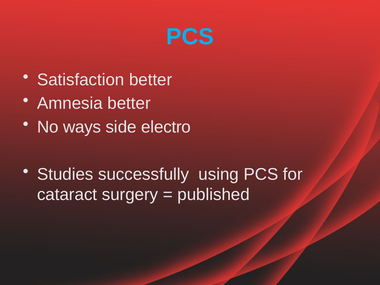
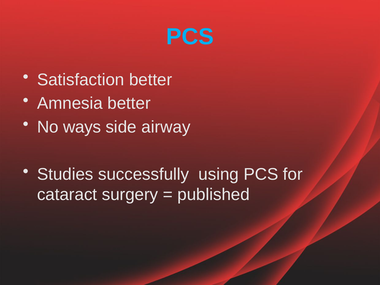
electro: electro -> airway (166, 127)
